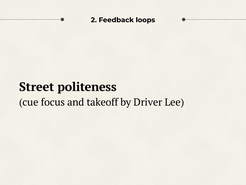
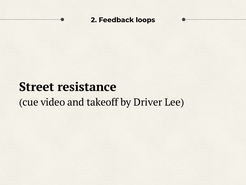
politeness: politeness -> resistance (87, 87)
focus: focus -> video (53, 102)
